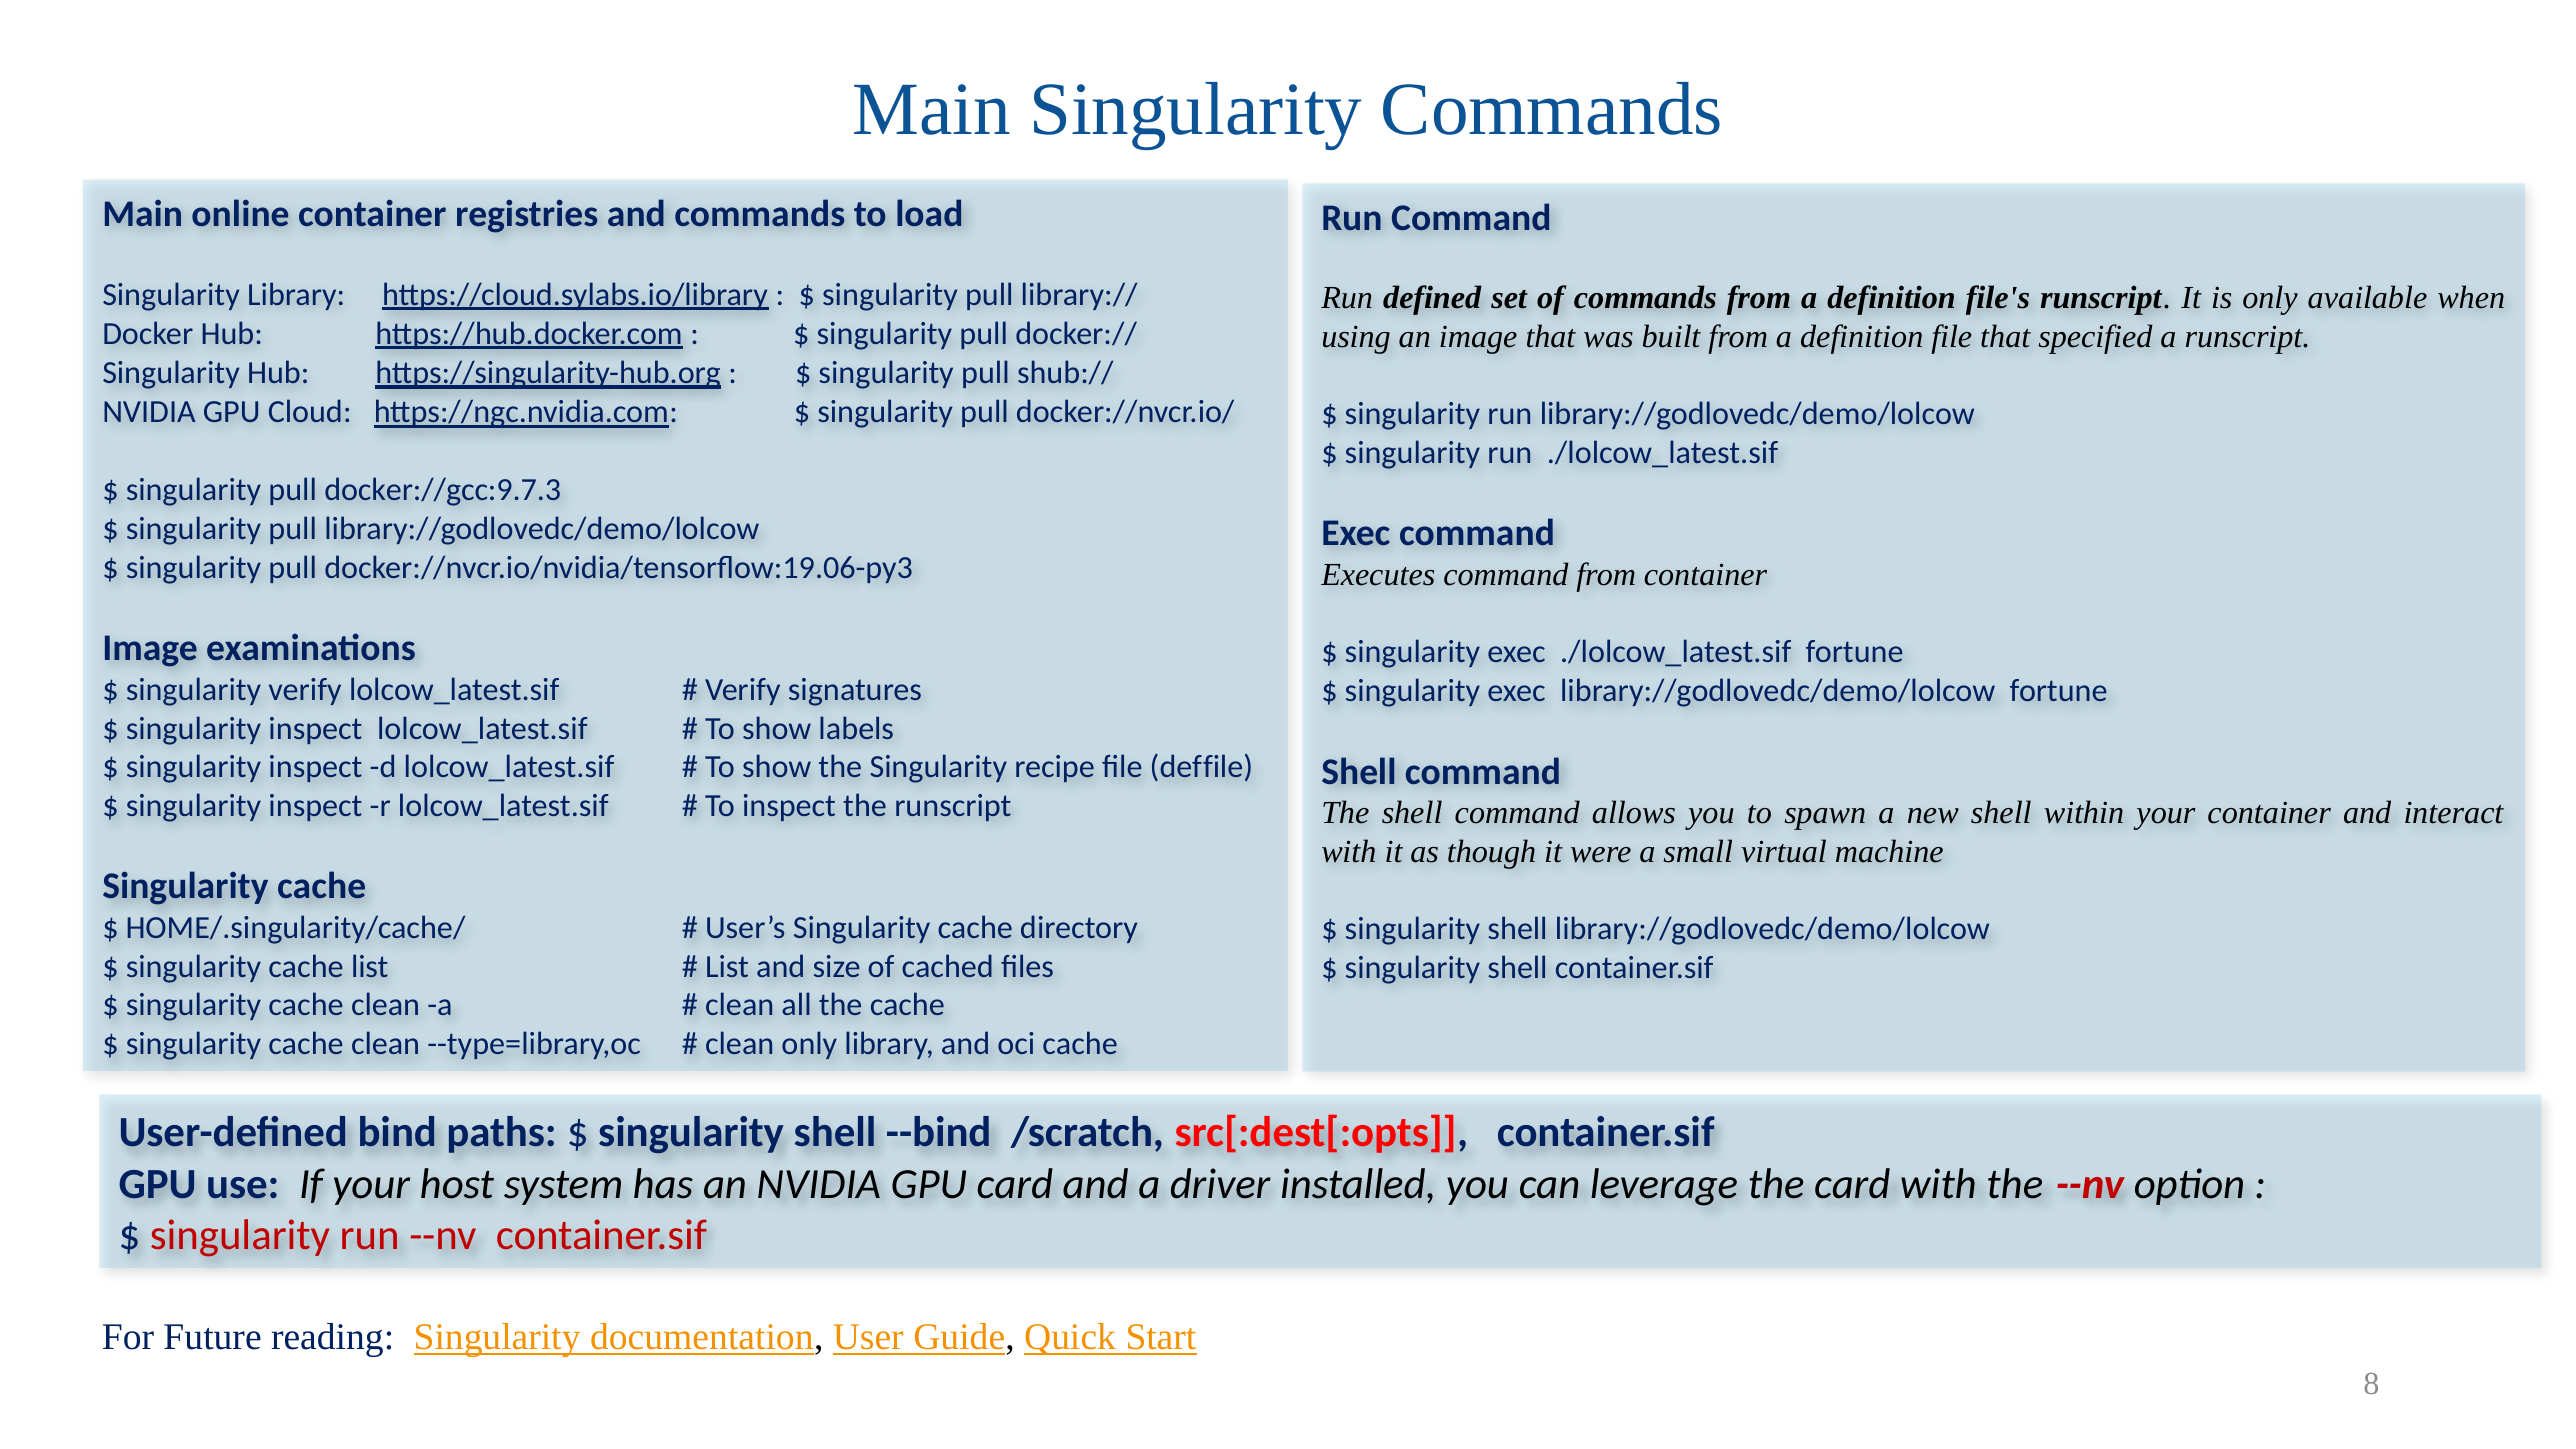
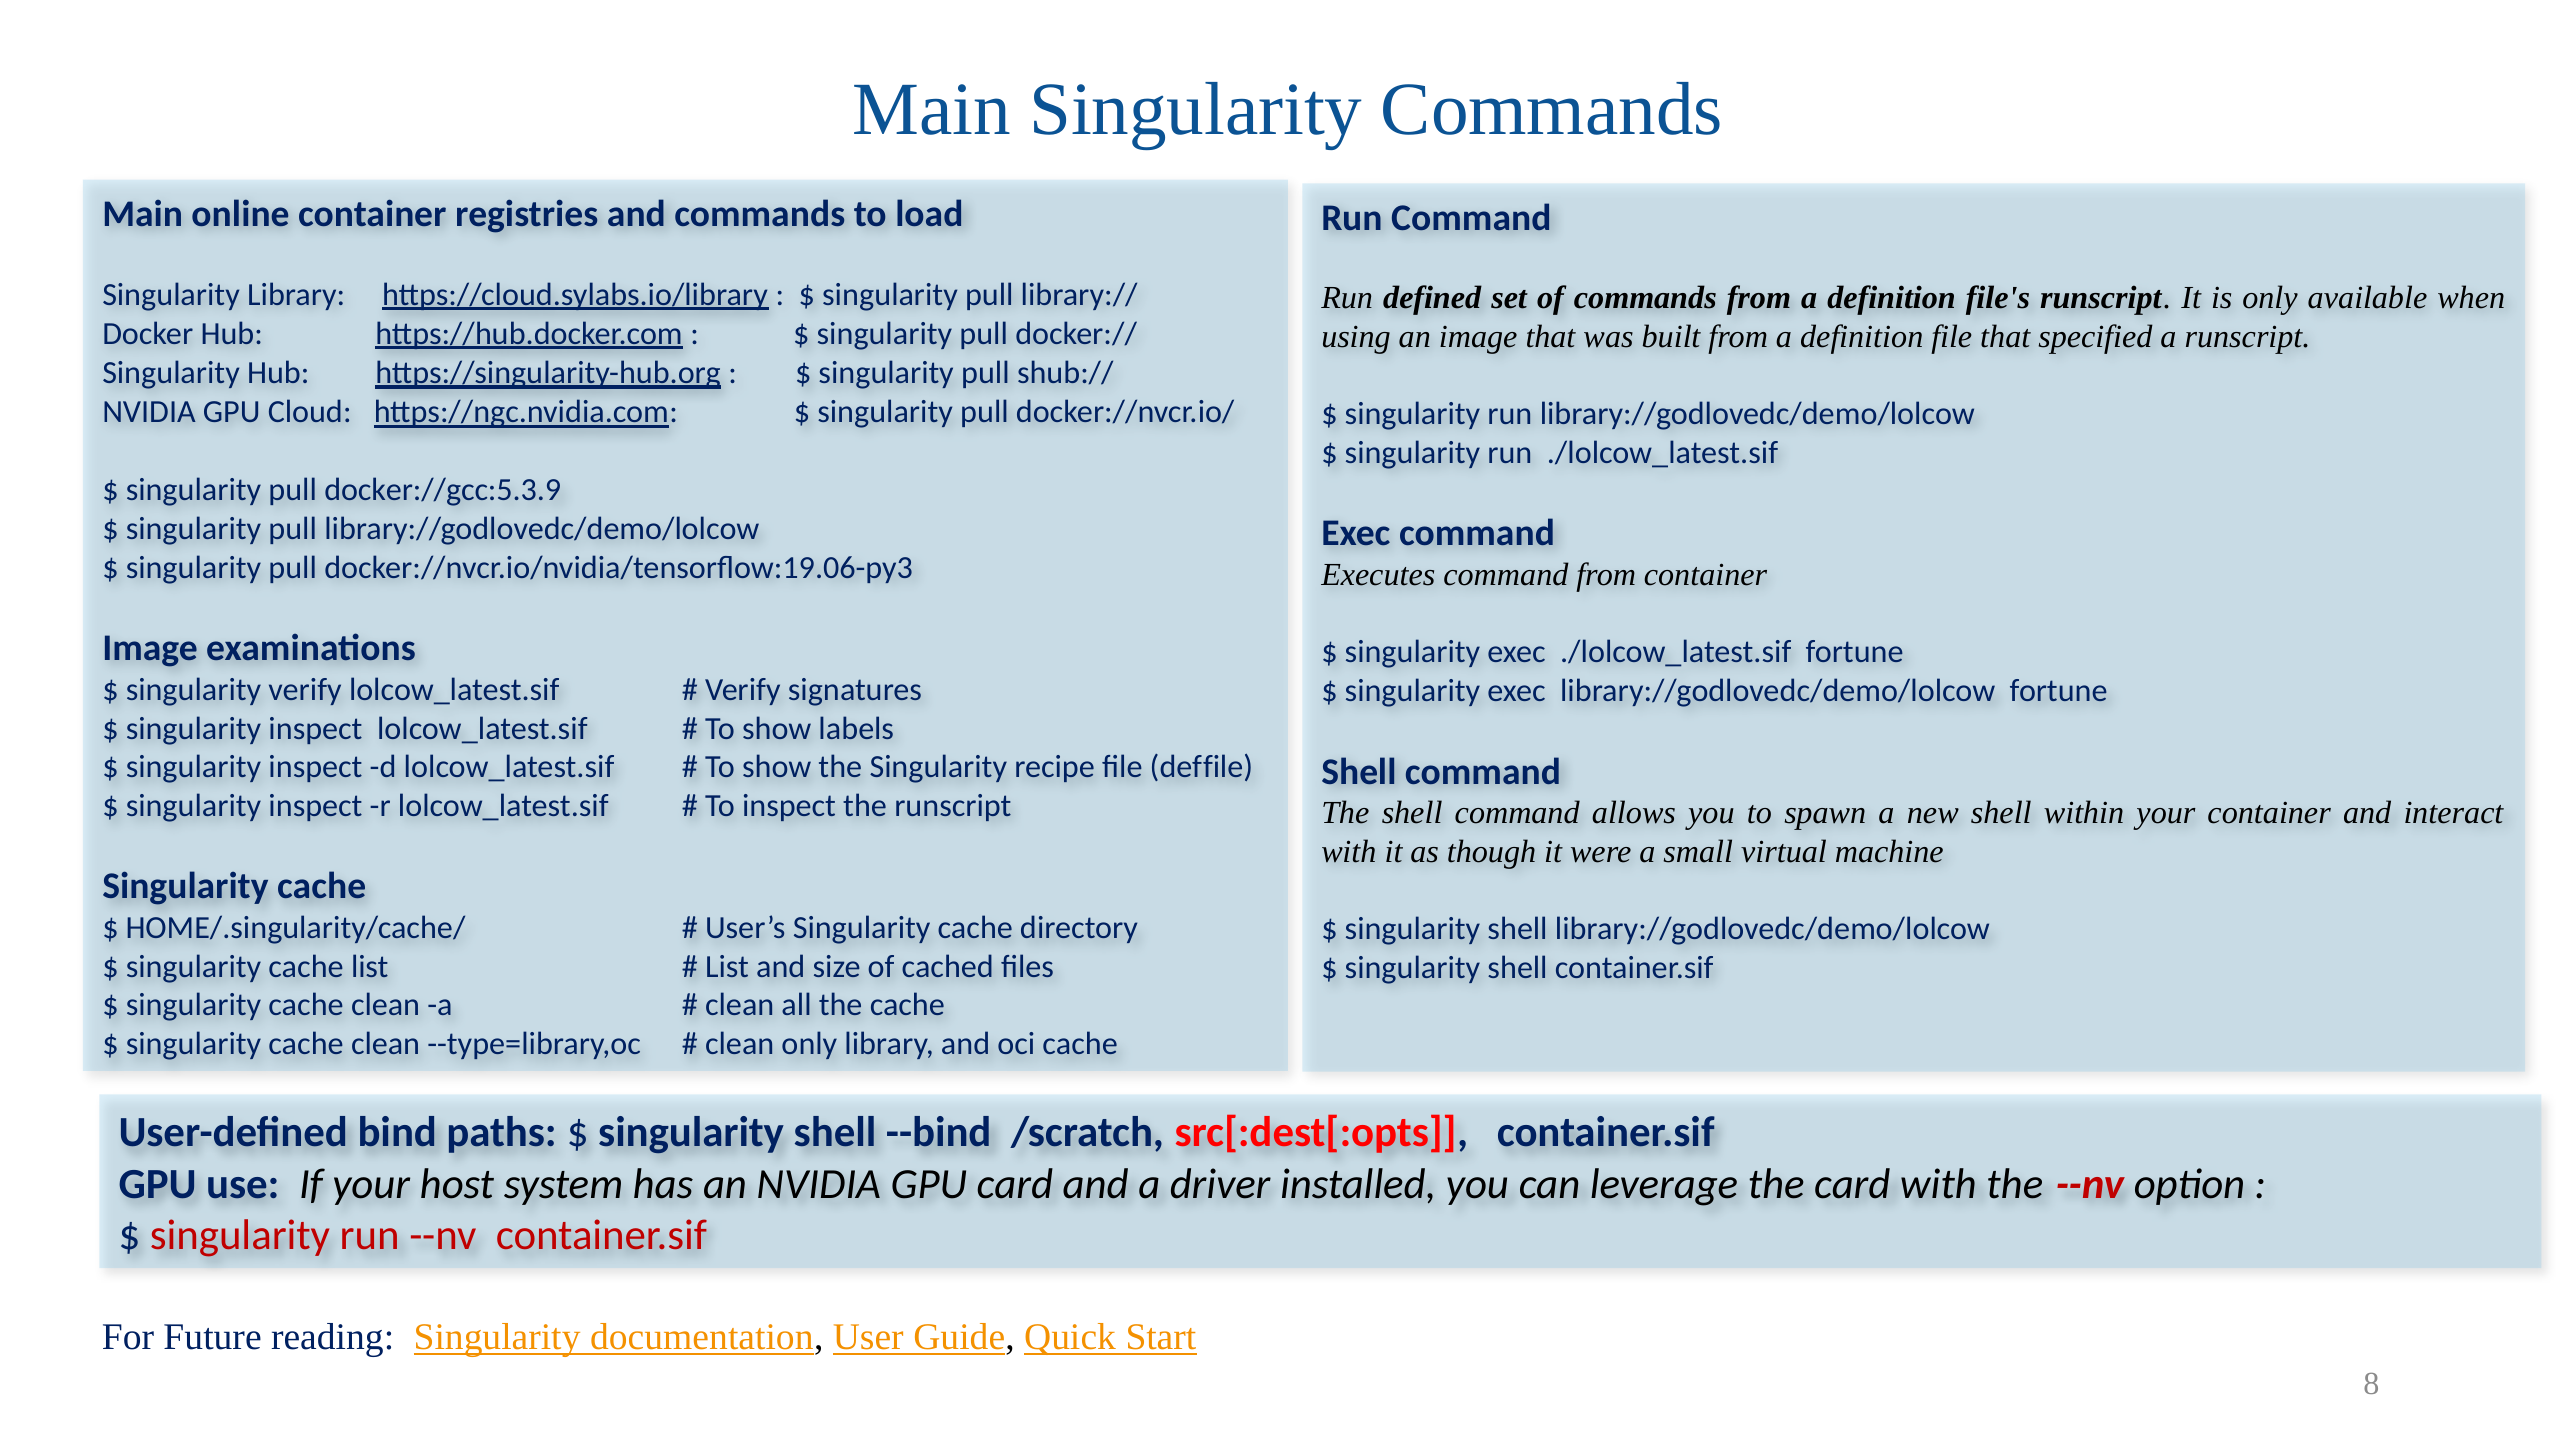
docker://gcc:9.7.3: docker://gcc:9.7.3 -> docker://gcc:5.3.9 (443, 490)
